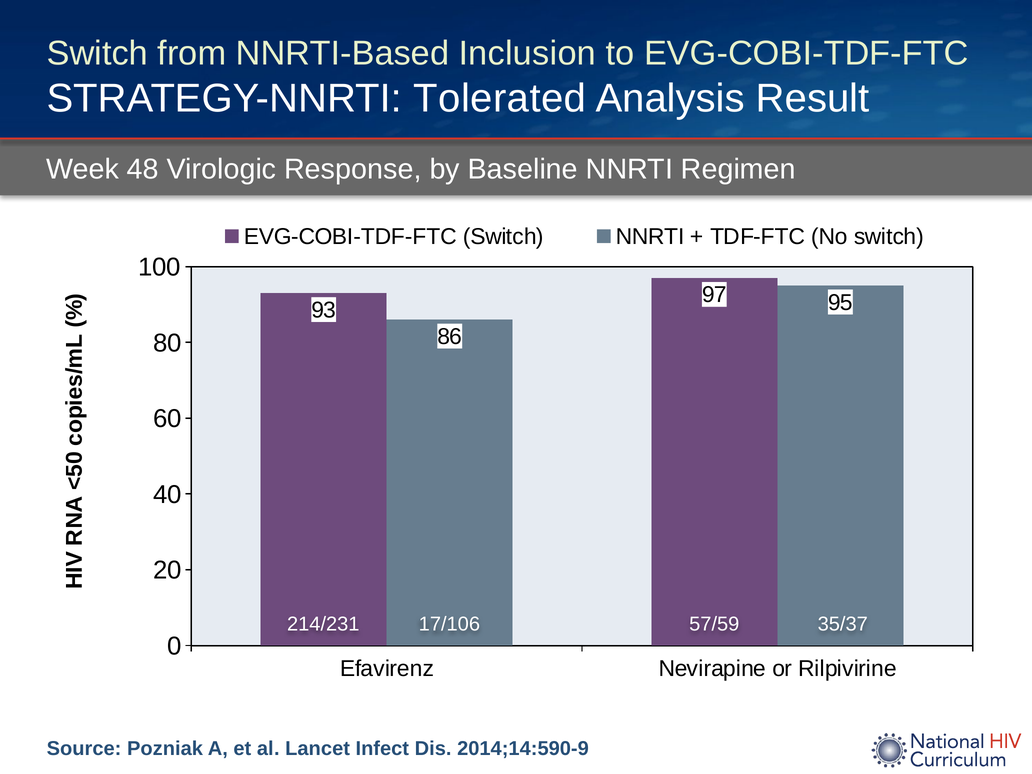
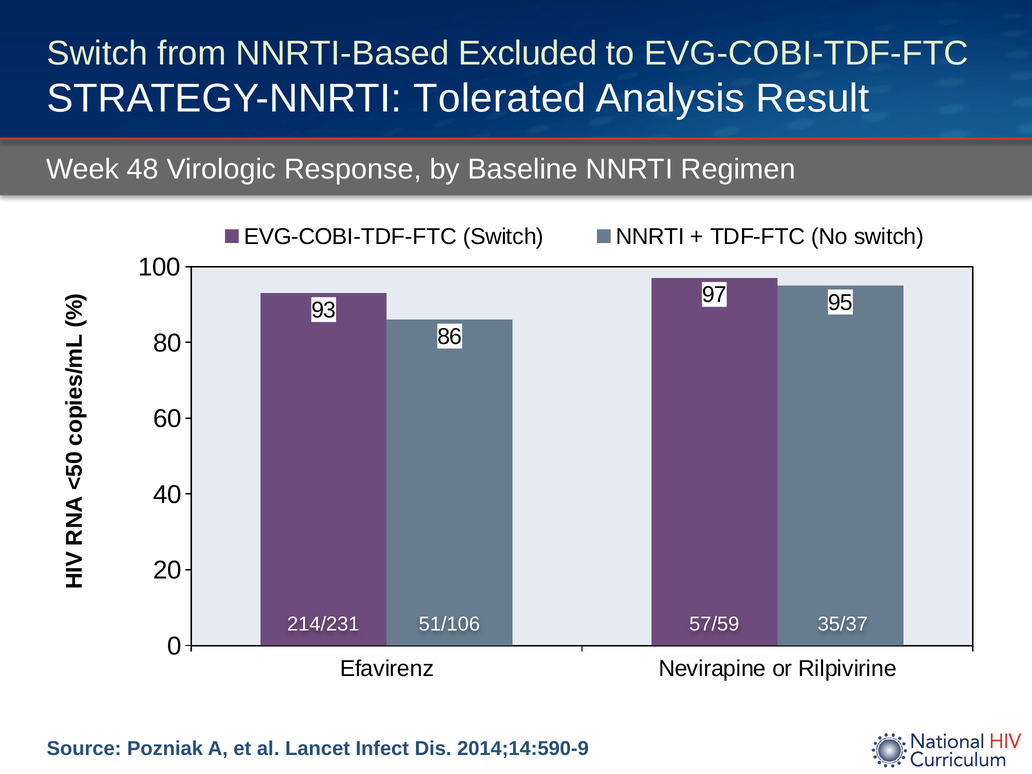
Inclusion: Inclusion -> Excluded (528, 53)
17/106: 17/106 -> 51/106 (449, 624)
